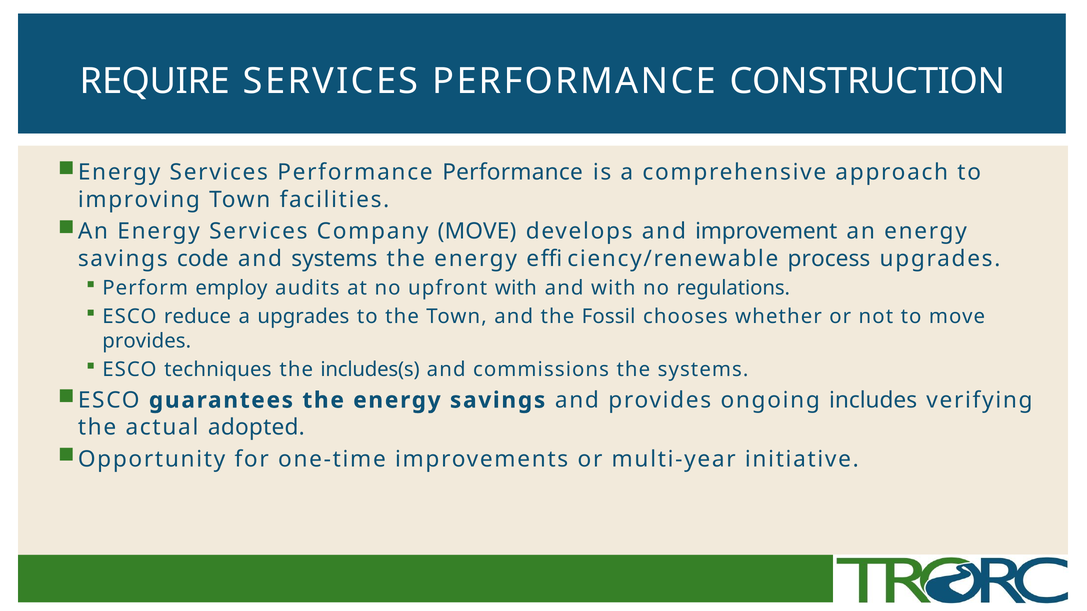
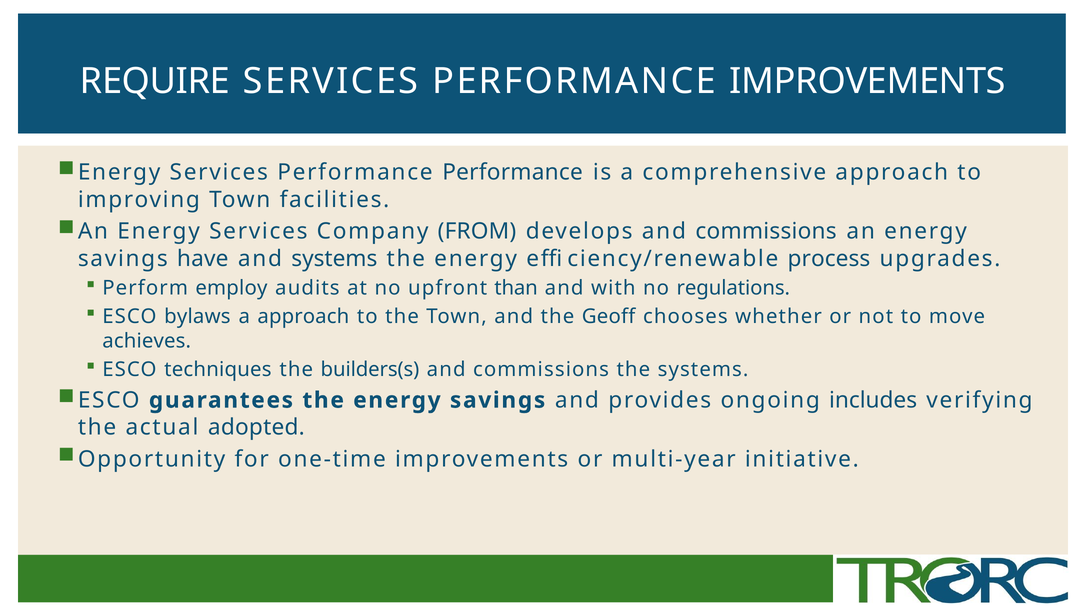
PERFORMANCE CONSTRUCTION: CONSTRUCTION -> IMPROVEMENTS (868, 81)
Company MOVE: MOVE -> FROM (477, 232)
develops and improvement: improvement -> commissions (766, 232)
code: code -> have (203, 259)
upfront with: with -> than (516, 288)
reduce: reduce -> bylaws (197, 317)
a upgrades: upgrades -> approach (303, 317)
Fossil: Fossil -> Geoff (609, 317)
provides: provides -> achieves (147, 341)
includes(s: includes(s -> builders(s (370, 370)
